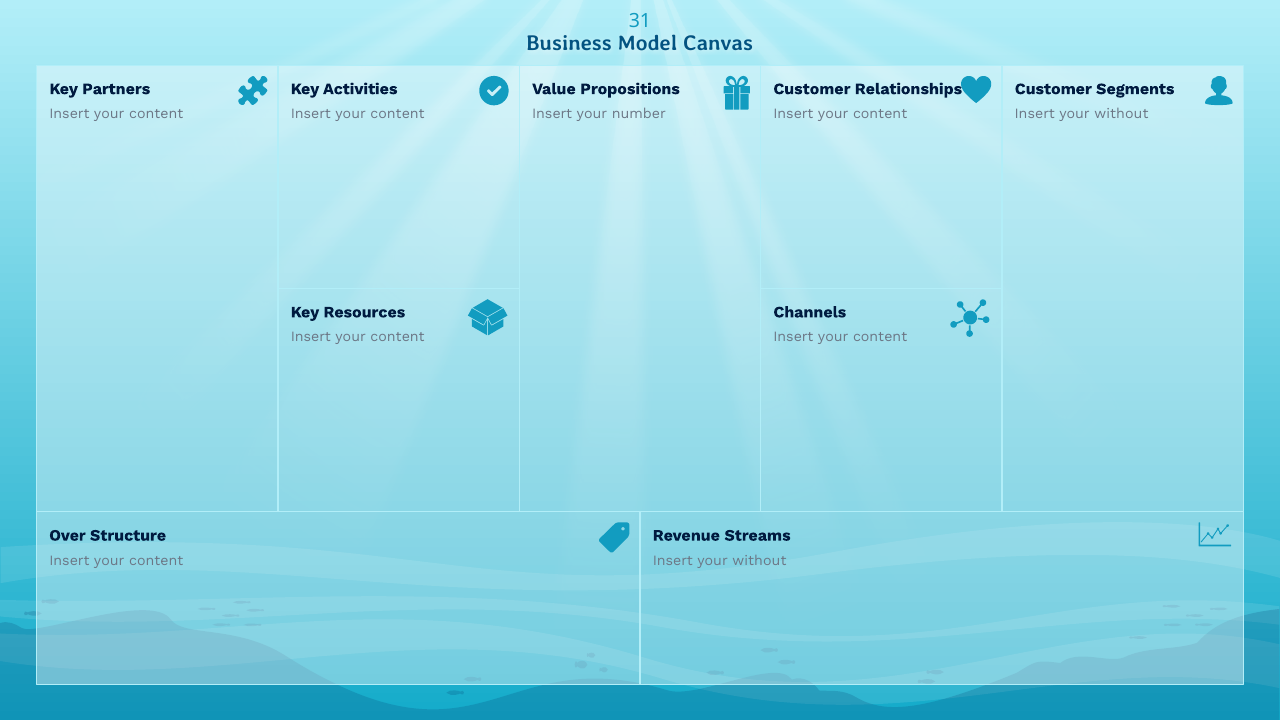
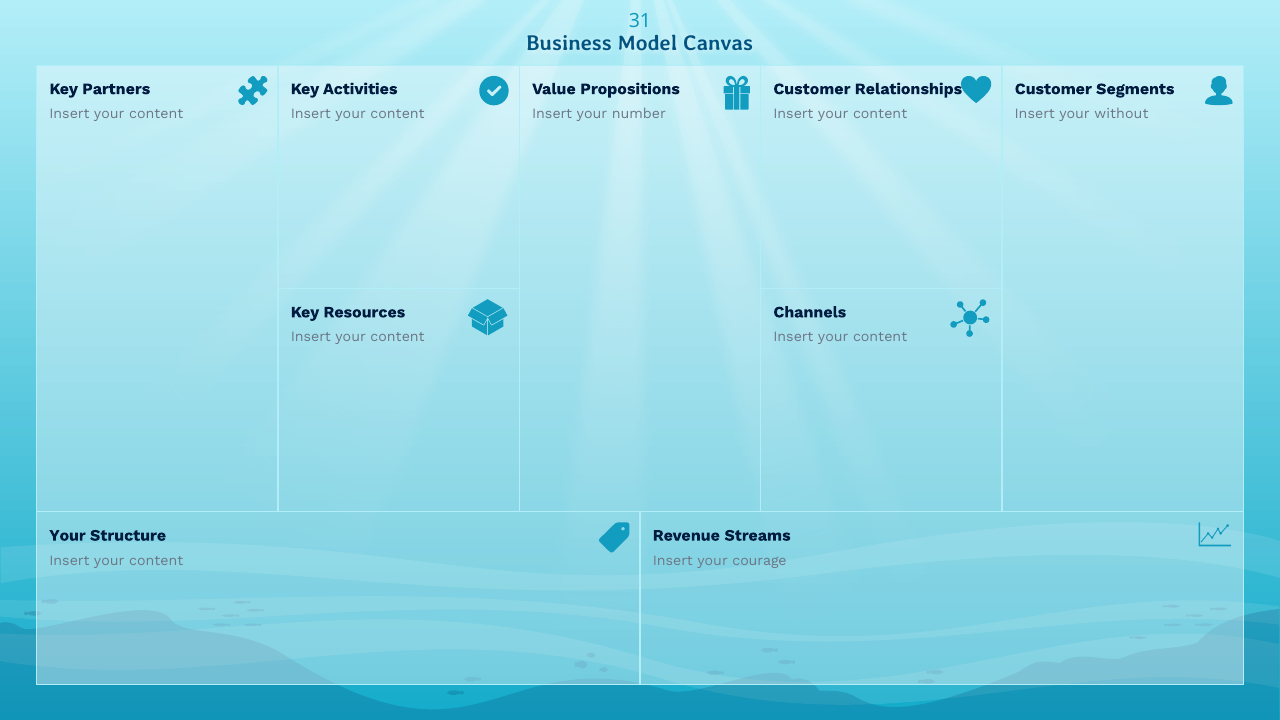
Over: Over -> Your (67, 535)
without: without -> courage (760, 561)
